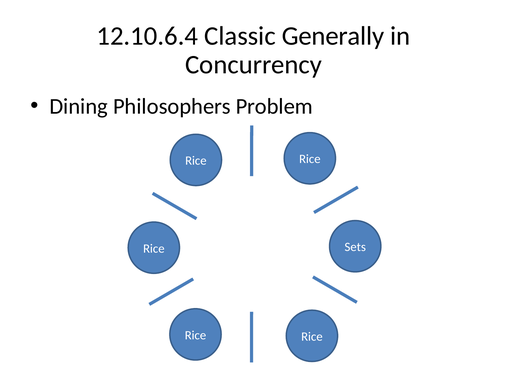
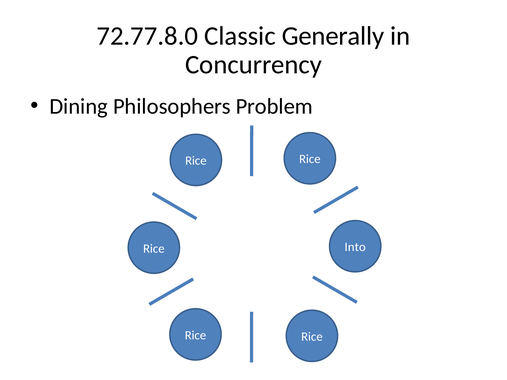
12.10.6.4: 12.10.6.4 -> 72.77.8.0 (147, 36)
Sets: Sets -> Into (355, 247)
